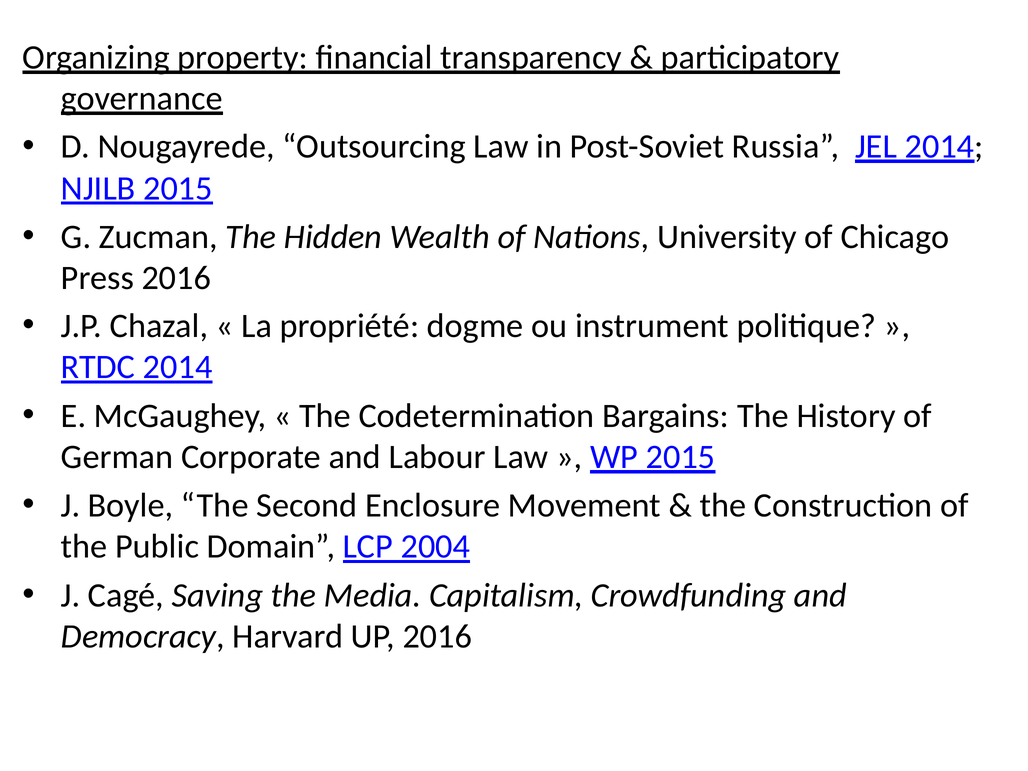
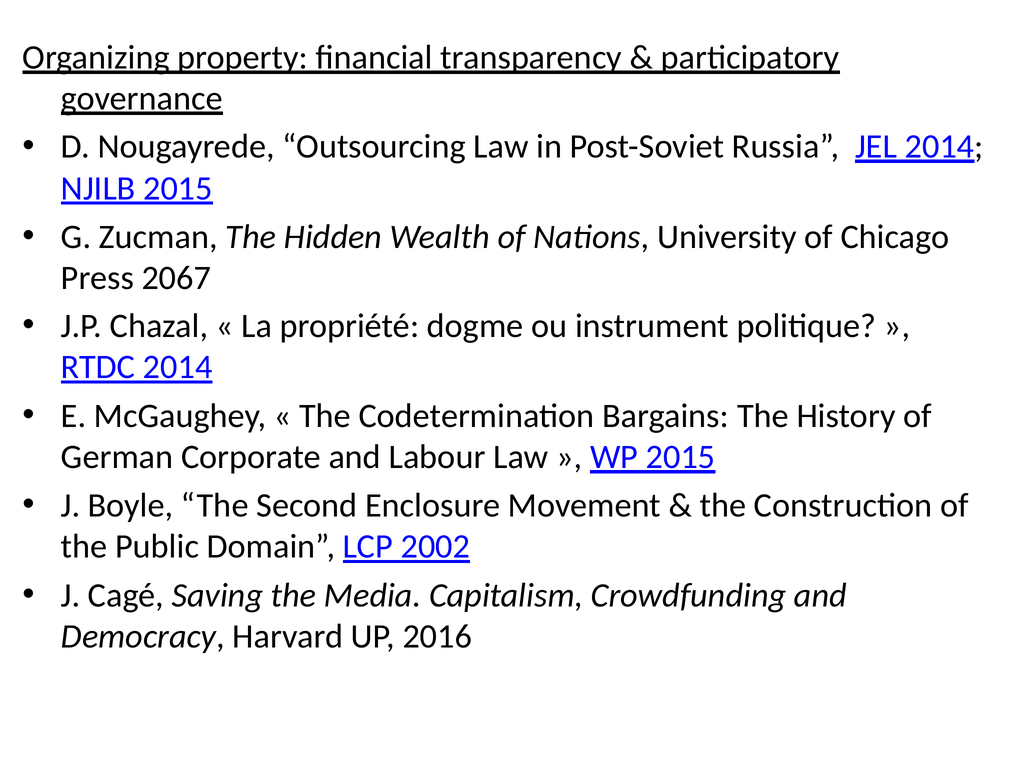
Press 2016: 2016 -> 2067 (176, 278)
2004: 2004 -> 2002 (435, 547)
